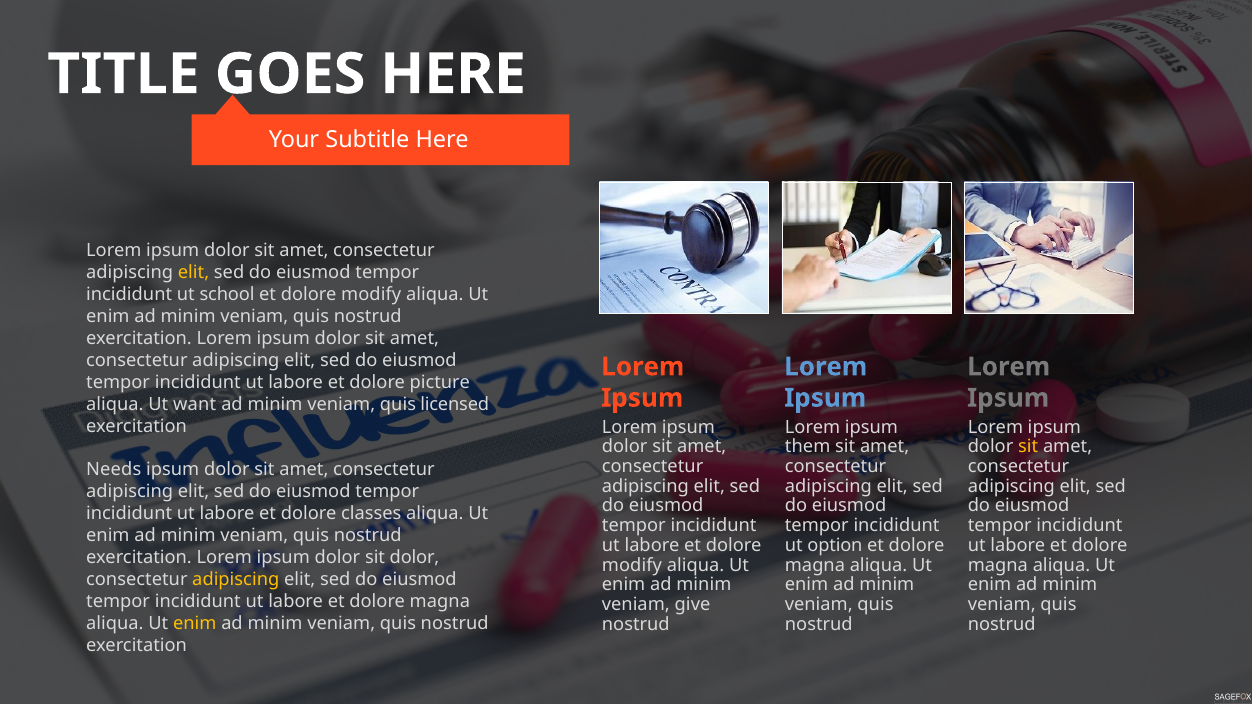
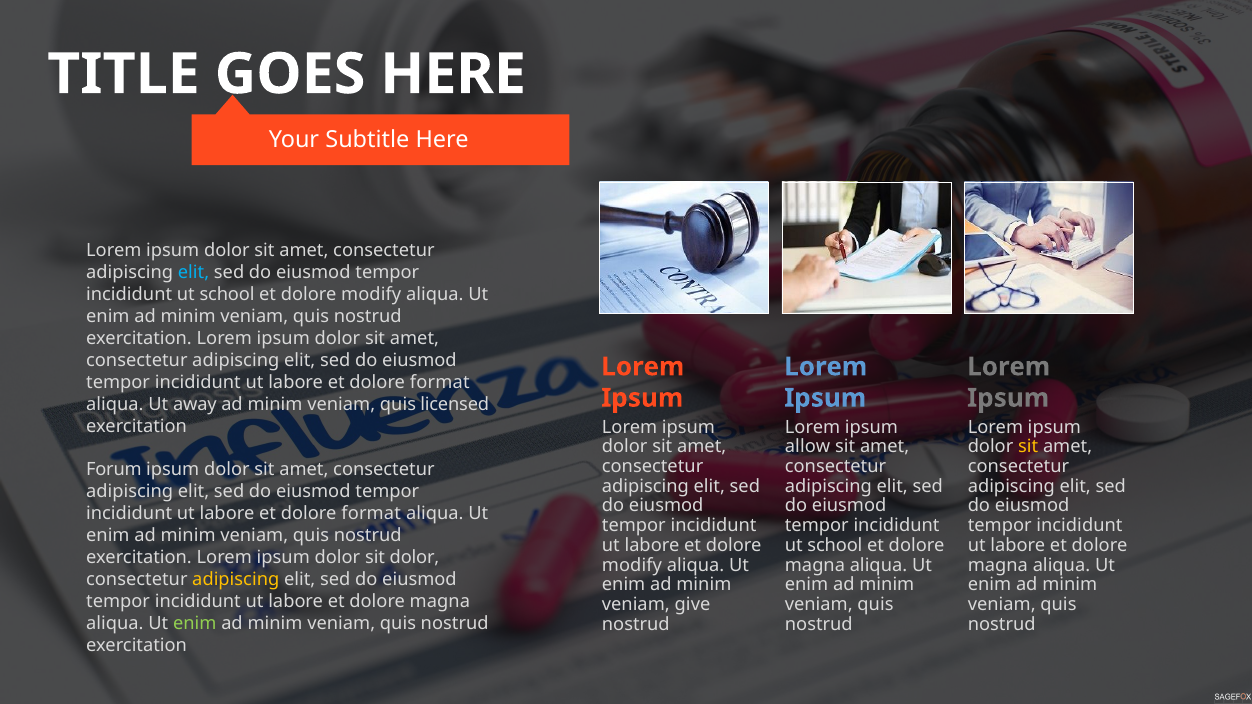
elit colour: yellow -> light blue (194, 273)
picture: picture -> format (440, 382)
want: want -> away (195, 404)
them: them -> allow (808, 447)
Needs: Needs -> Forum (114, 470)
classes: classes -> format (371, 514)
option: option -> school (835, 546)
enim colour: yellow -> light green (195, 624)
